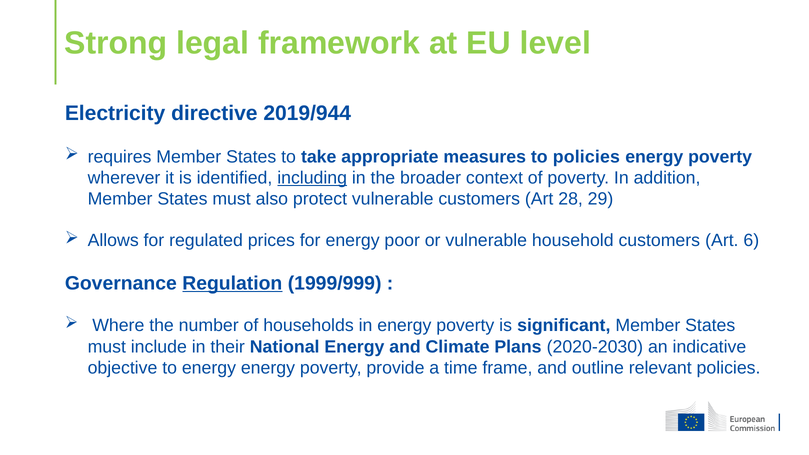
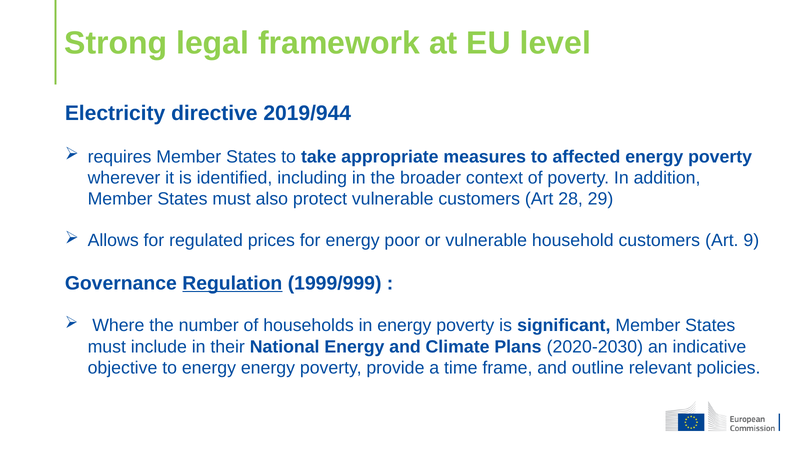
to policies: policies -> affected (586, 157)
including underline: present -> none (312, 178)
6: 6 -> 9 (751, 241)
